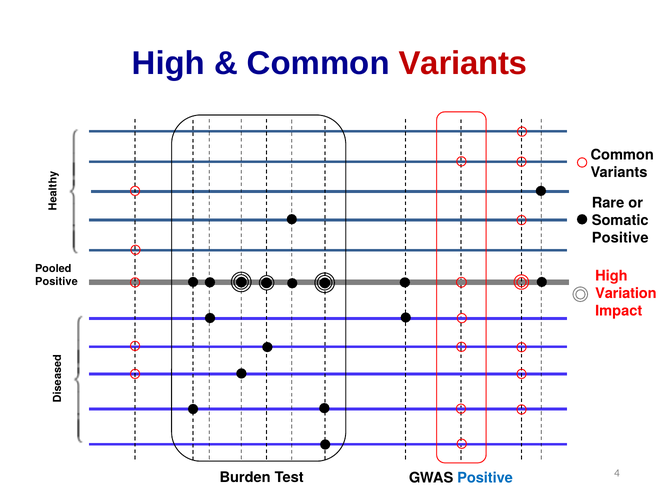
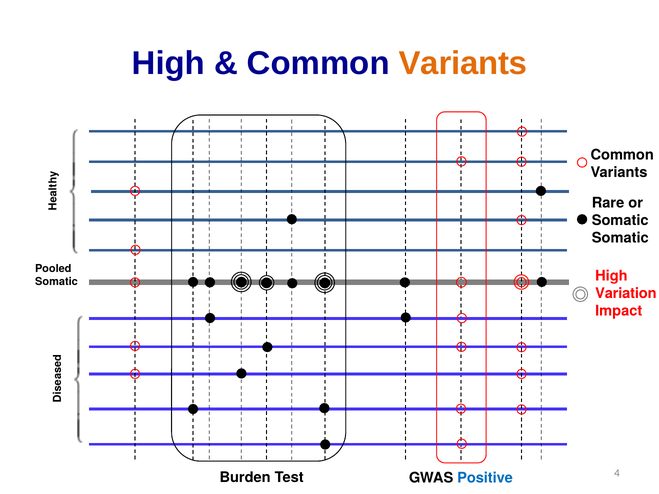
Variants colour: red -> orange (463, 63)
Positive: Positive -> Somatic (620, 238)
Positive: Positive -> Somatic (56, 282)
